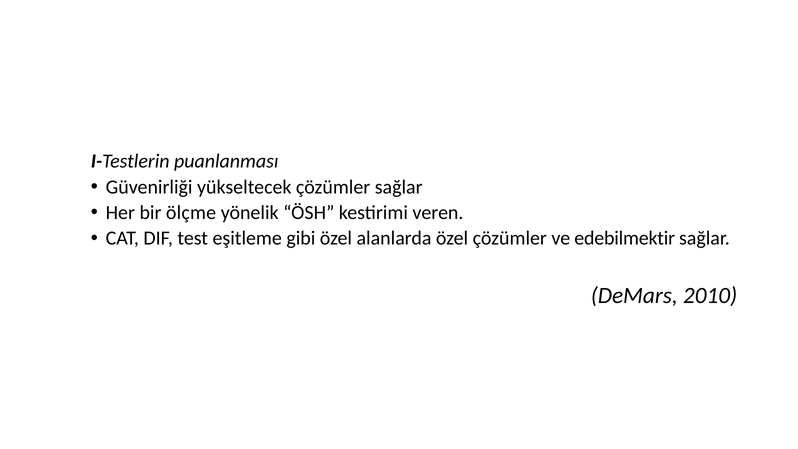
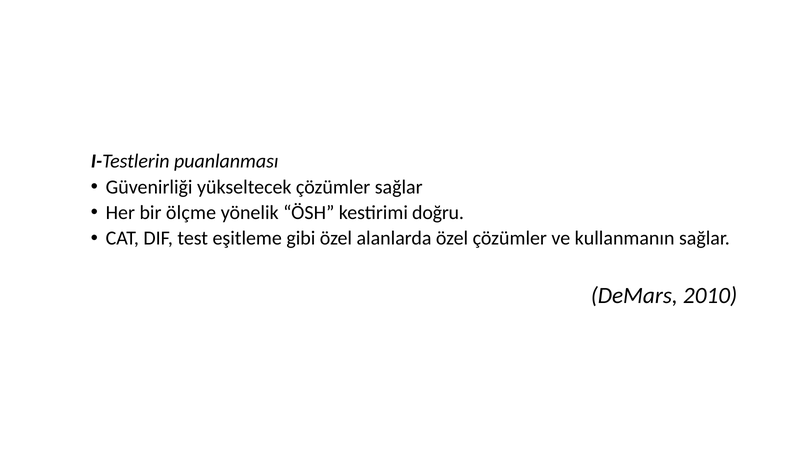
veren: veren -> doğru (438, 213)
edebilmektir: edebilmektir -> kullanmanın (625, 238)
